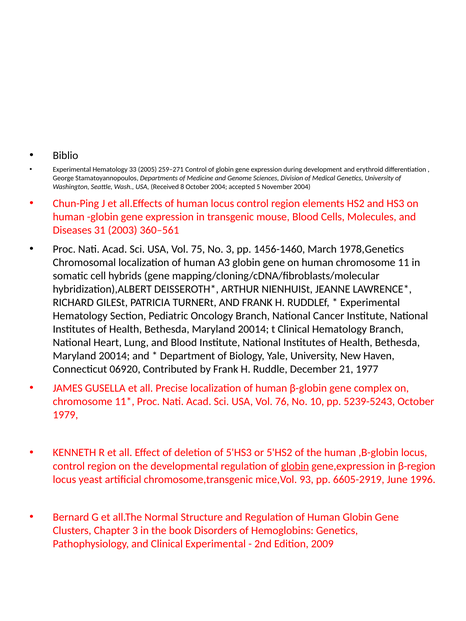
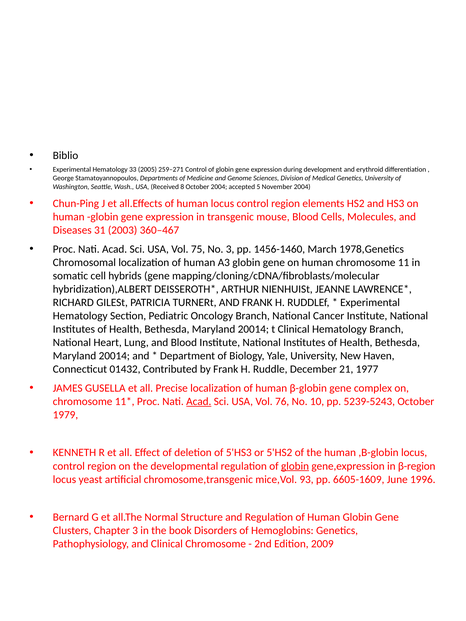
360–561: 360–561 -> 360–467 (159, 230)
06920: 06920 -> 01432 (125, 370)
Acad underline: none -> present (199, 402)
6605-2919: 6605-2919 -> 6605-1609 (359, 480)
Clinical Experimental: Experimental -> Chromosome (216, 544)
